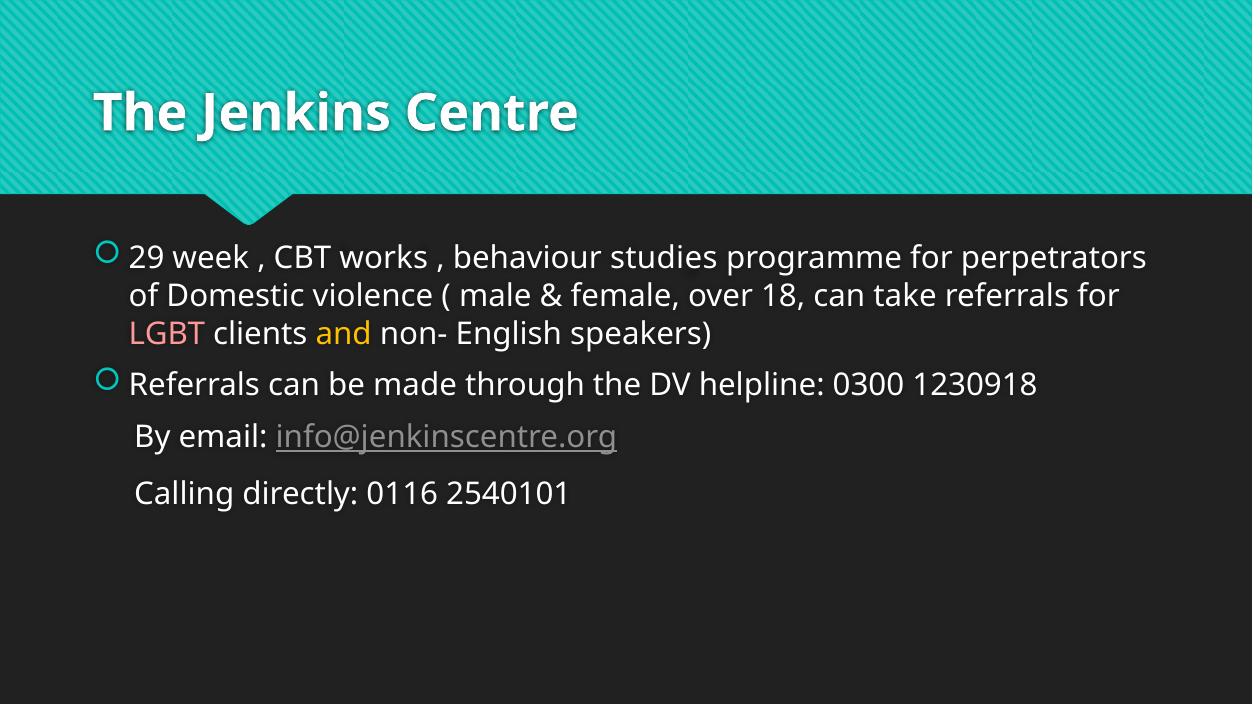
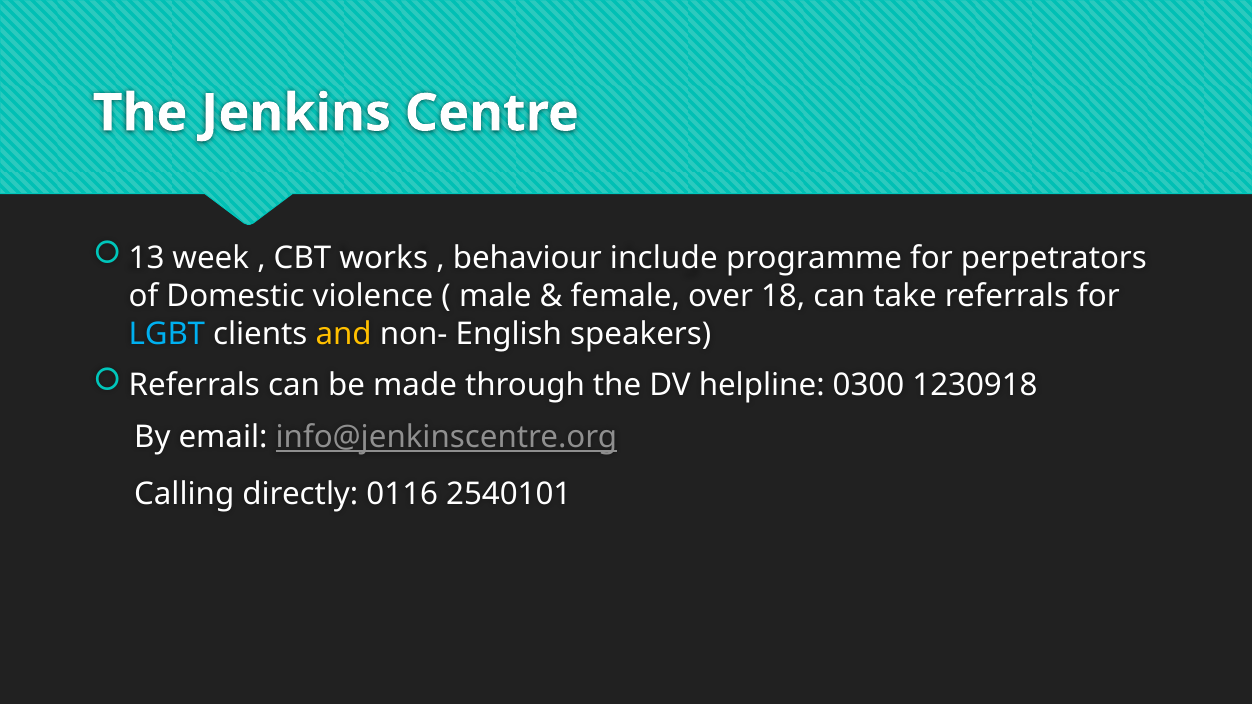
29: 29 -> 13 (147, 259)
studies: studies -> include (664, 259)
LGBT colour: pink -> light blue (167, 334)
